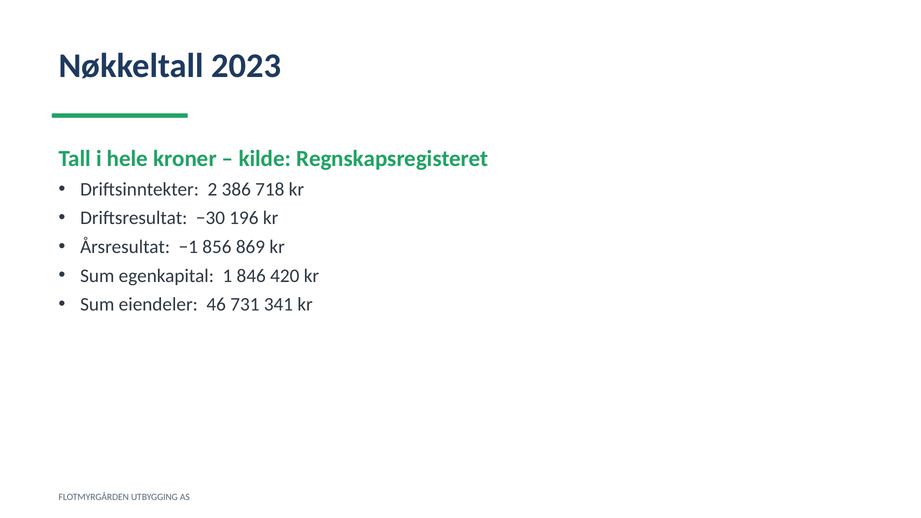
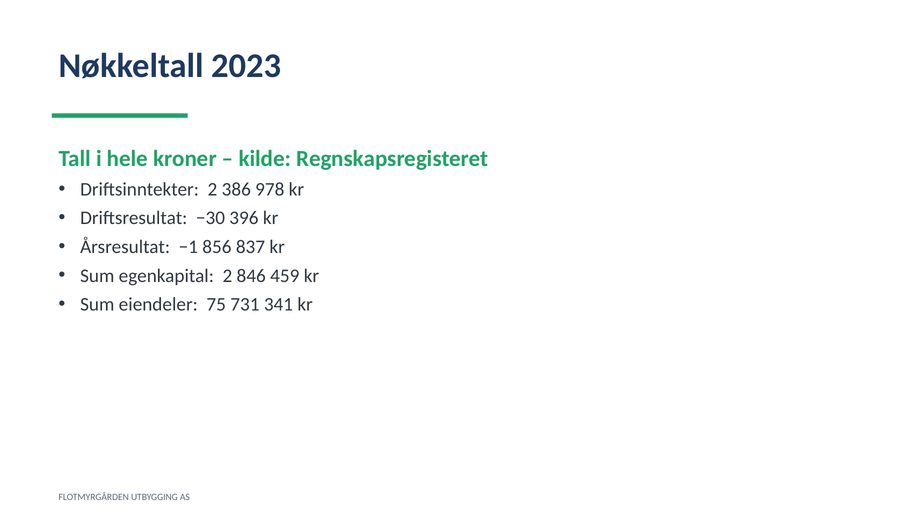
718: 718 -> 978 (270, 189)
196: 196 -> 396 (244, 218)
869: 869 -> 837 (250, 247)
egenkapital 1: 1 -> 2 (227, 276)
420: 420 -> 459 (285, 276)
46: 46 -> 75 (216, 305)
